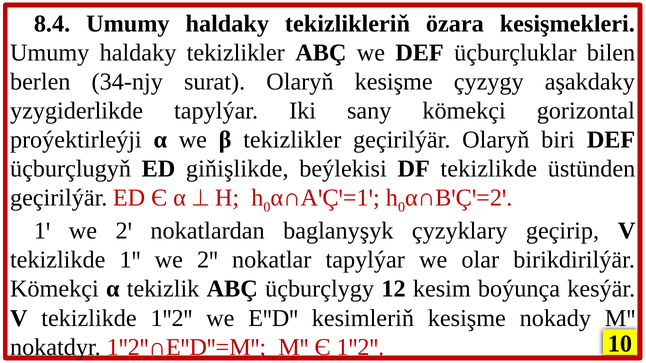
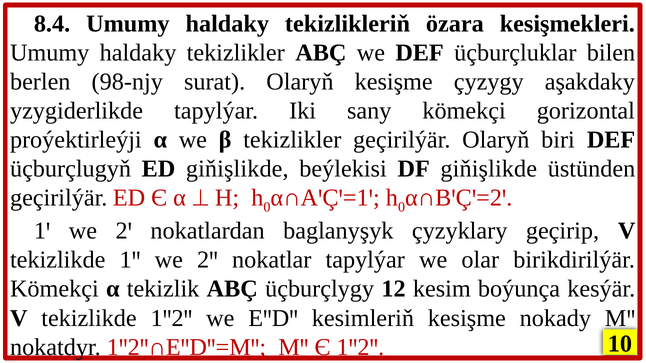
34-njy: 34-njy -> 98-njy (127, 82)
DF tekizlikde: tekizlikde -> giňişlikde (489, 169)
